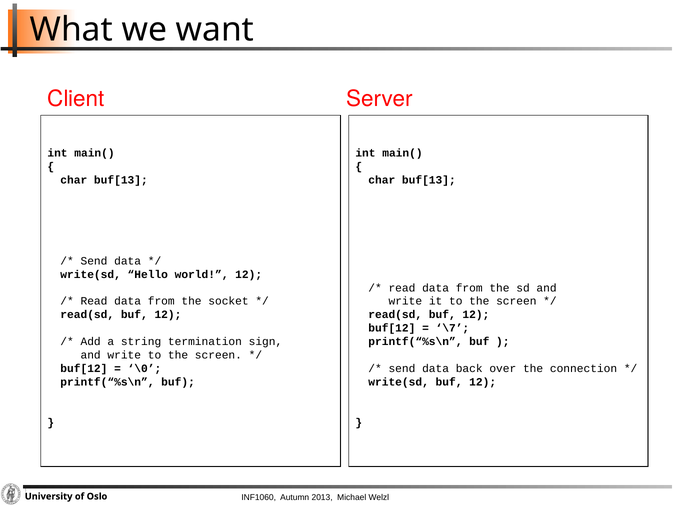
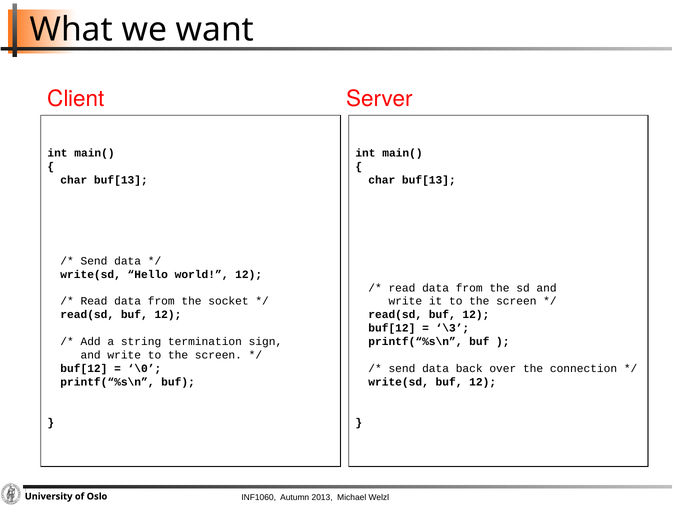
\7: \7 -> \3 (452, 328)
